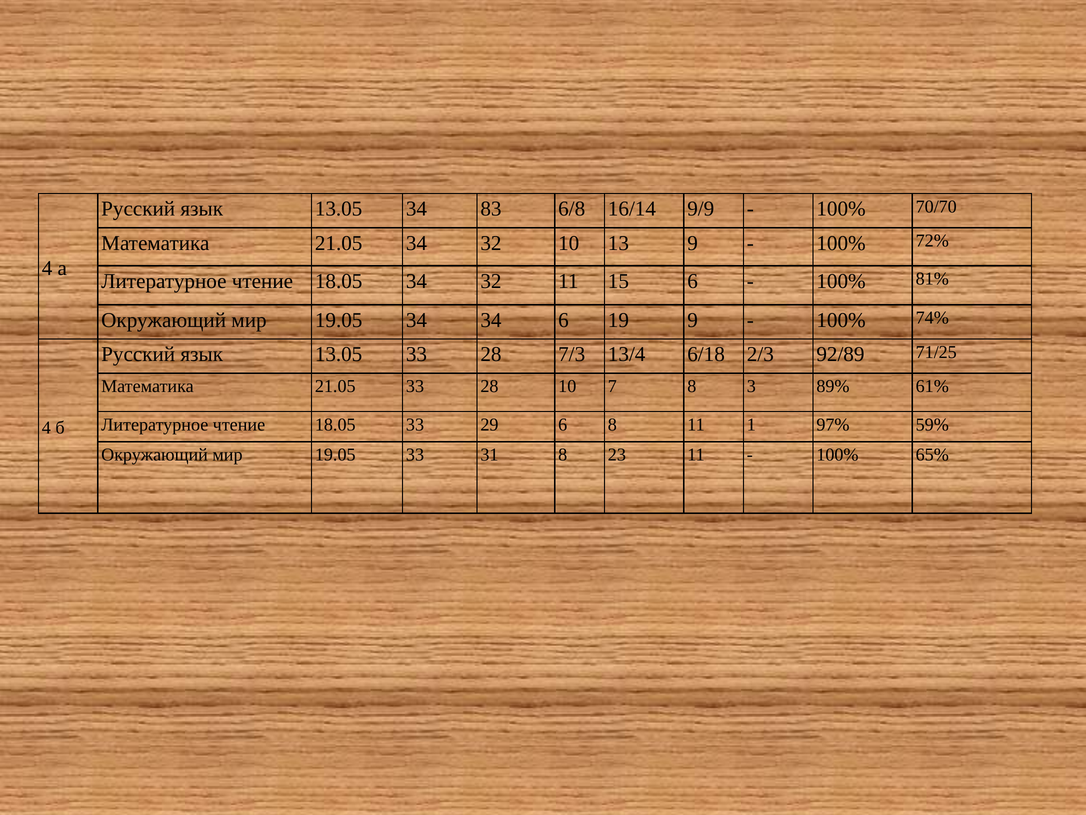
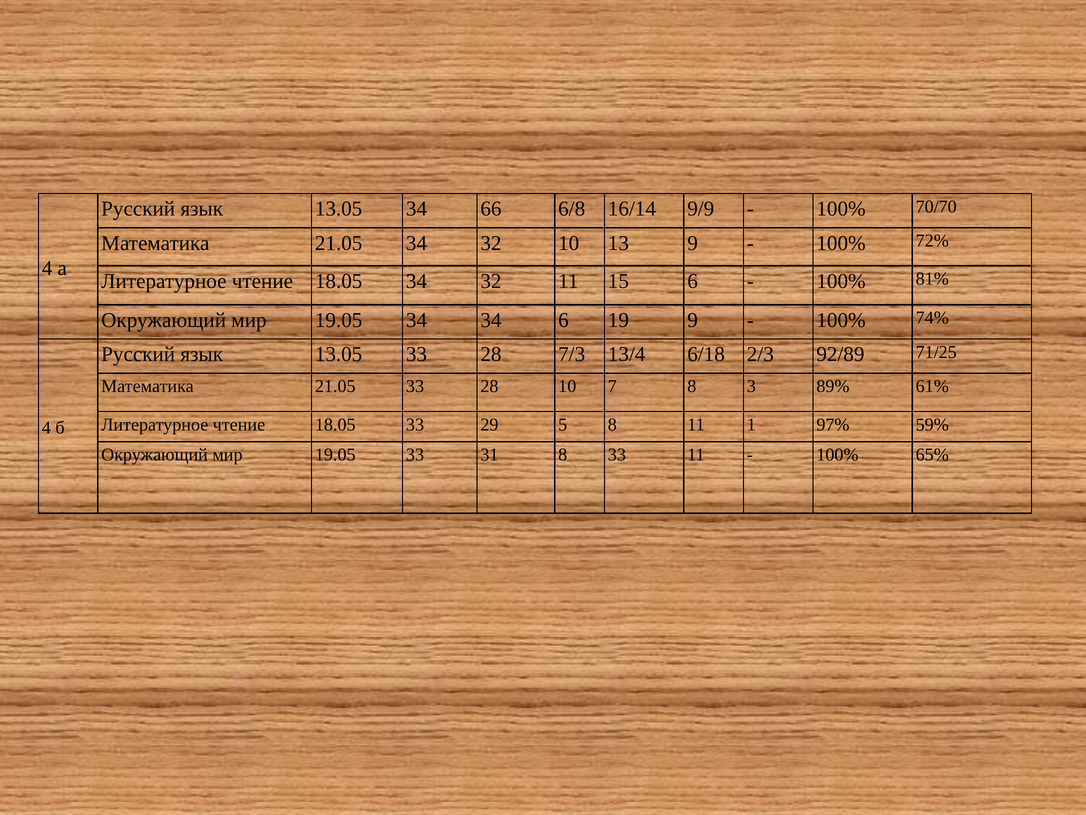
83: 83 -> 66 (491, 209)
29 6: 6 -> 5 (563, 424)
8 23: 23 -> 33 (617, 455)
